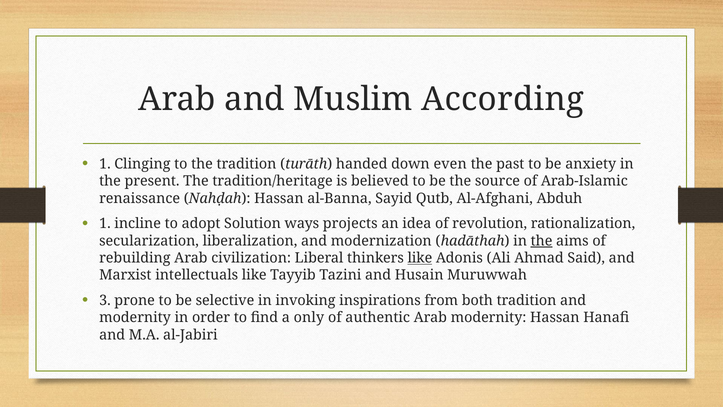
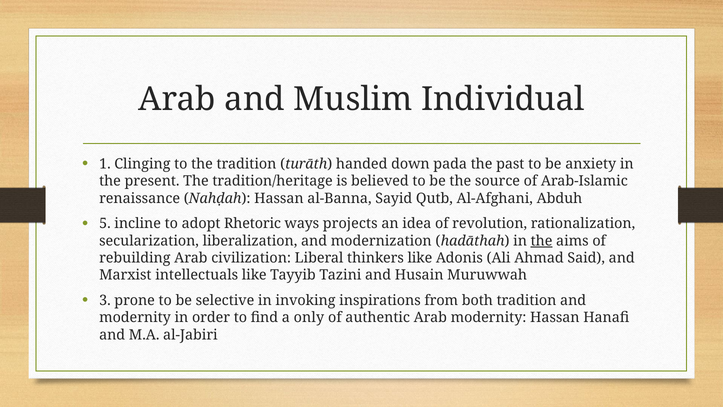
According: According -> Individual (503, 99)
even: even -> pada (450, 164)
1: 1 -> 5 (105, 224)
Solution: Solution -> Rhetoric (253, 224)
like underline: present -> none (420, 258)
